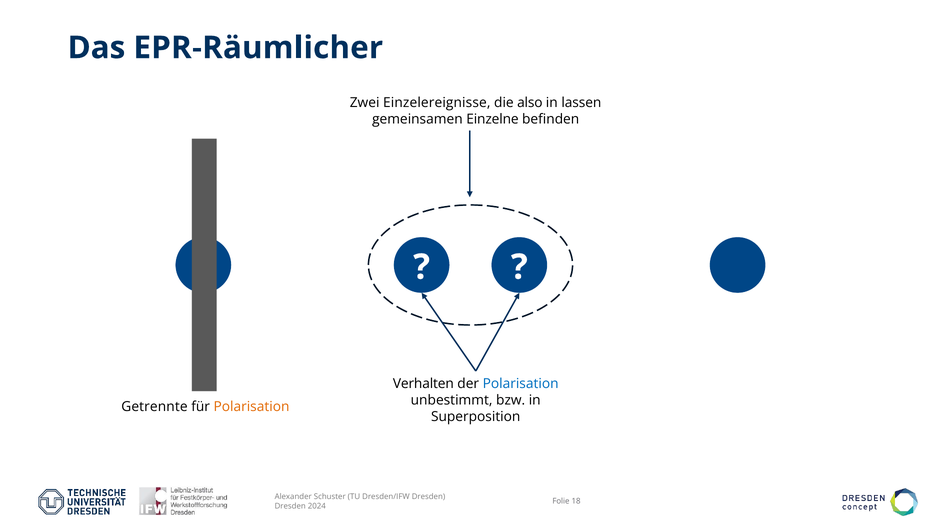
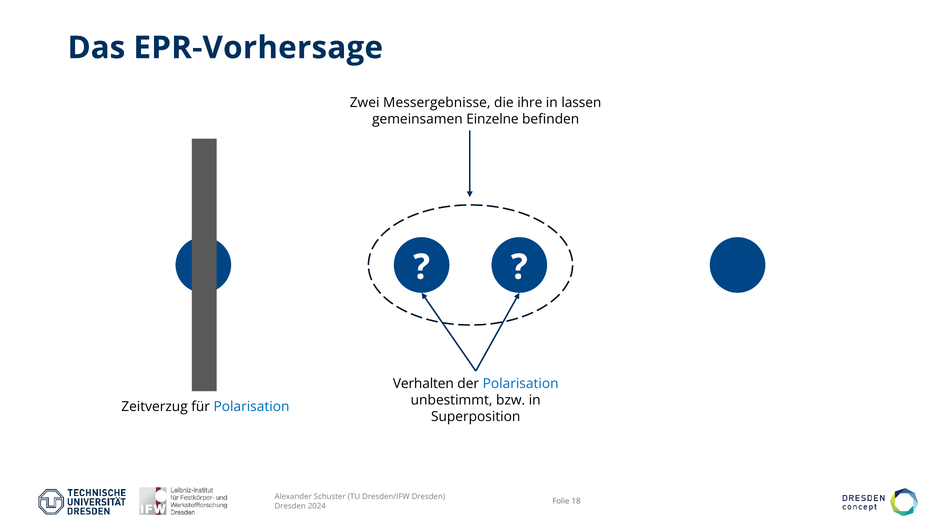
EPR-Räumlicher: EPR-Räumlicher -> EPR-Vorhersage (258, 48)
Einzelereignisse: Einzelereignisse -> Messergebnisse (437, 103)
also: also -> ihre (530, 103)
Getrennte: Getrennte -> Zeitverzug (155, 406)
Polarisation colour: orange -> blue (251, 406)
